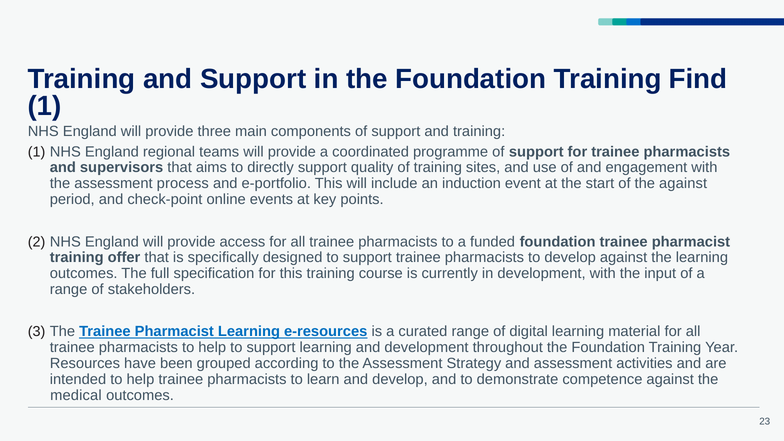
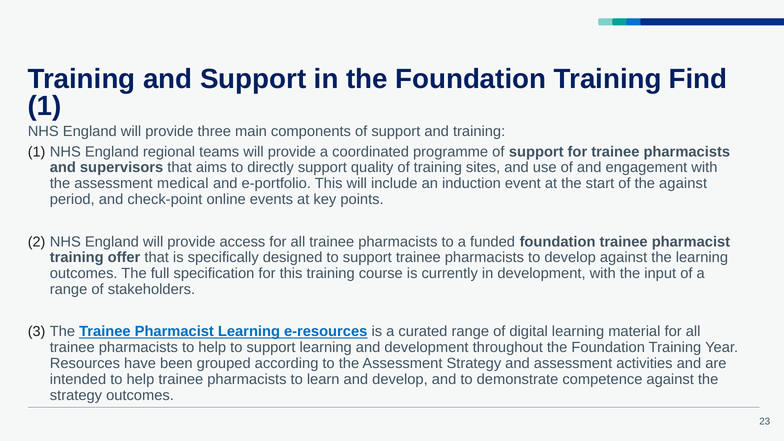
process: process -> medical (183, 183)
medical: medical -> strategy (76, 395)
